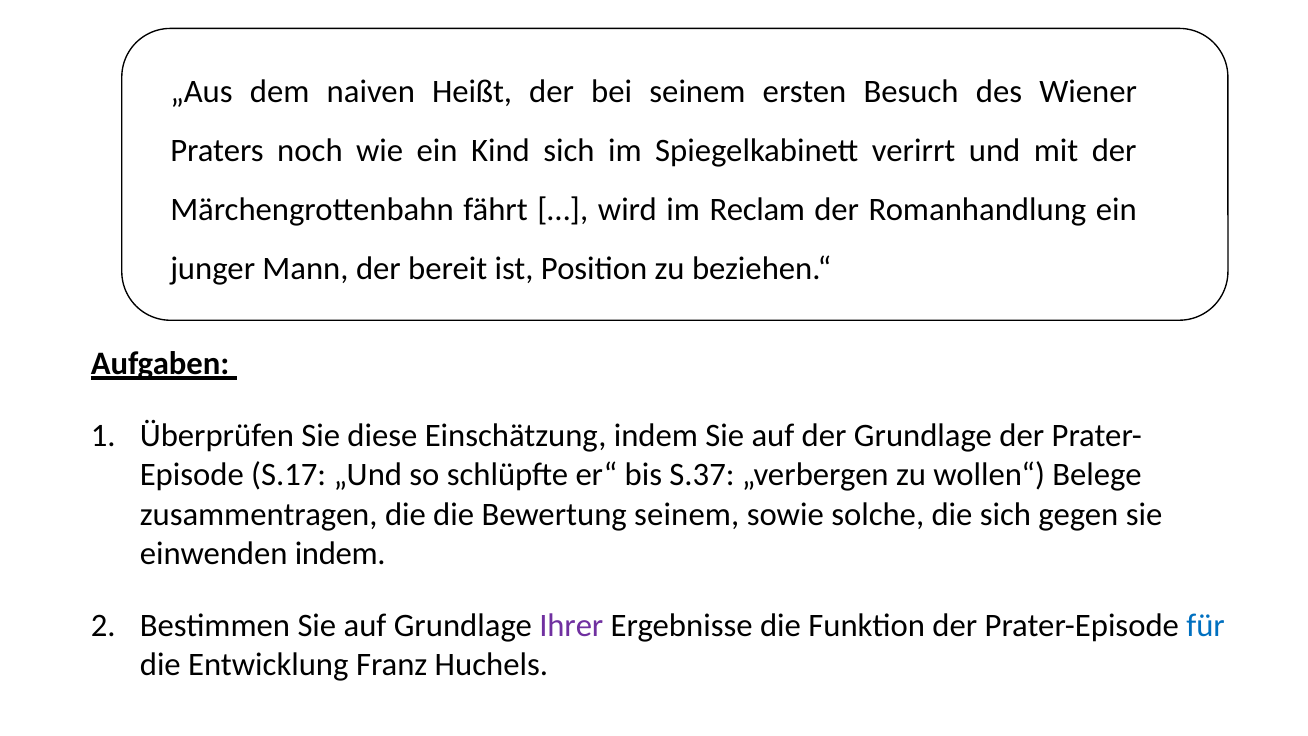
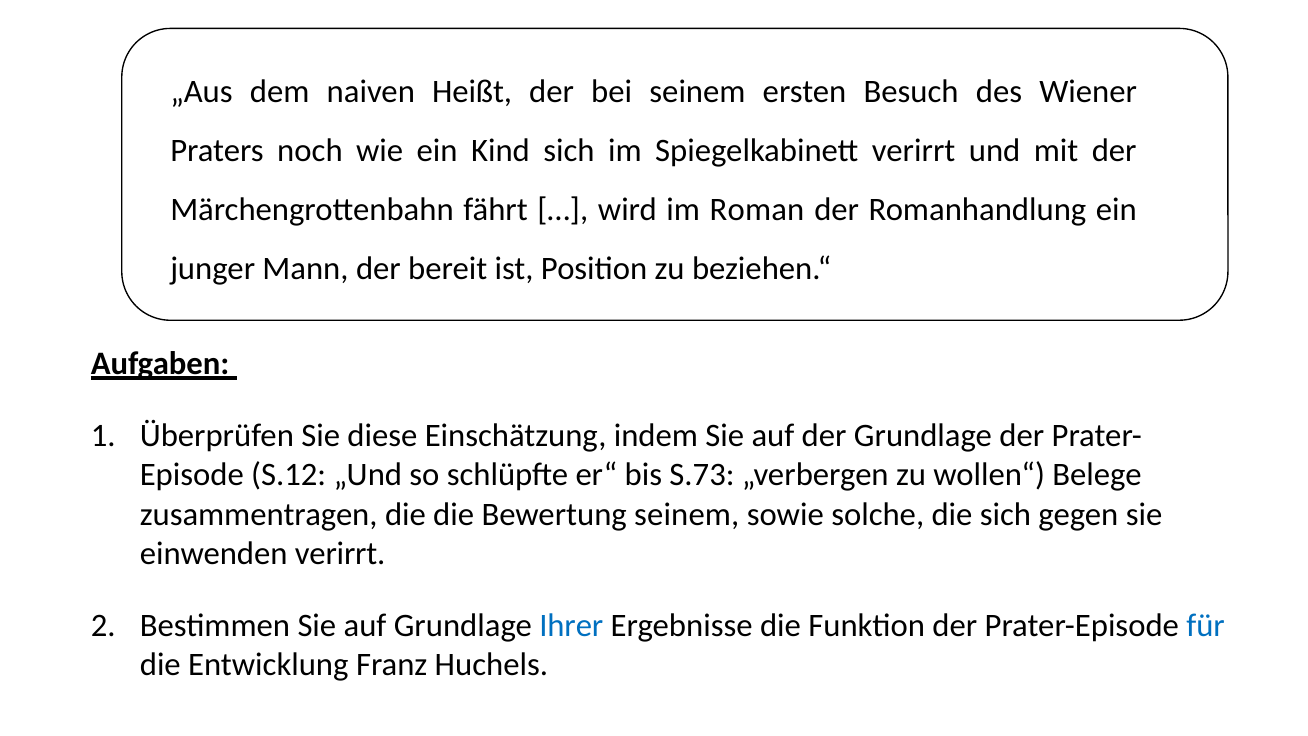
Reclam: Reclam -> Roman (757, 209)
S.17: S.17 -> S.12 (289, 475)
S.37: S.37 -> S.73 (702, 475)
einwenden indem: indem -> verirrt (340, 553)
Ihrer colour: purple -> blue (571, 625)
